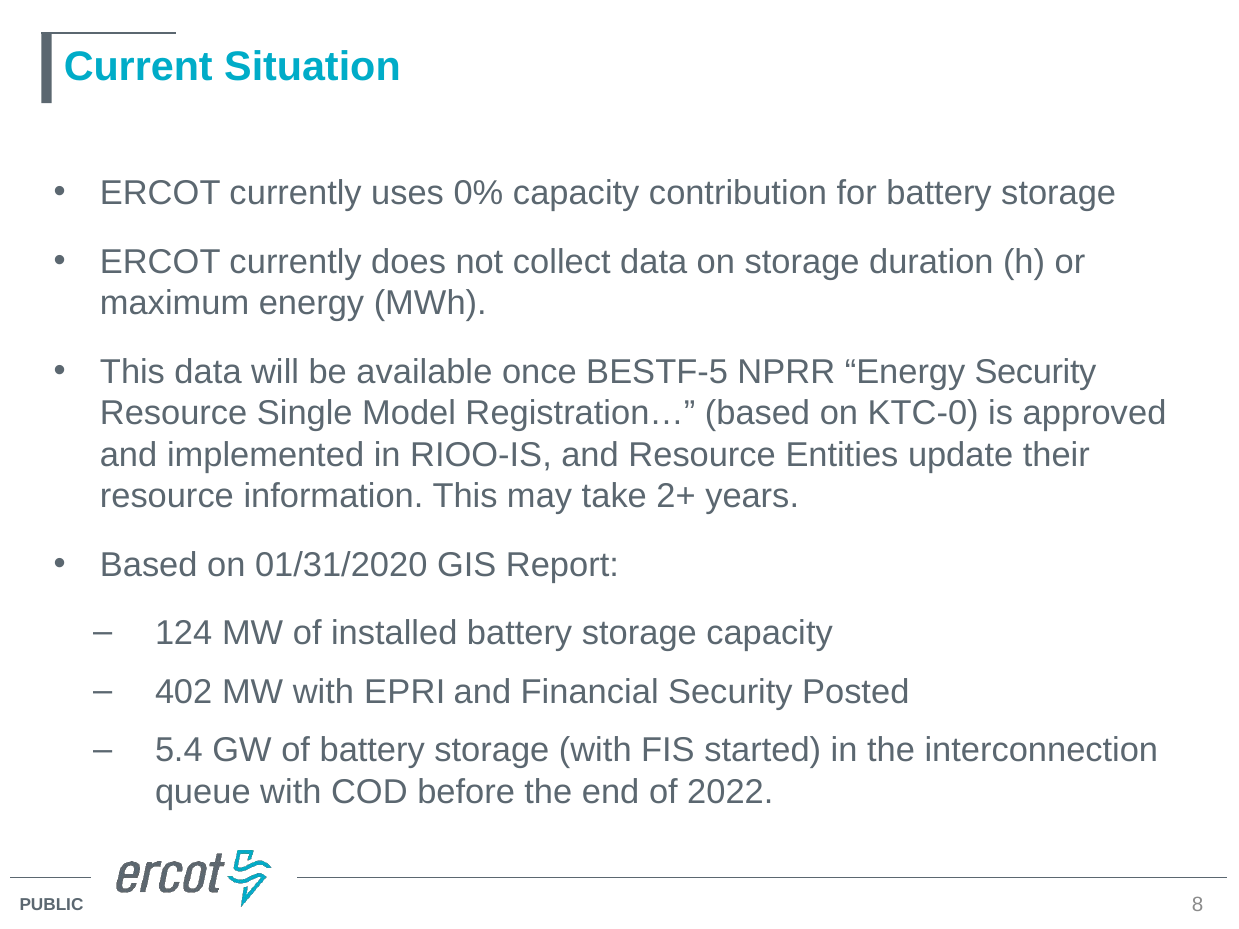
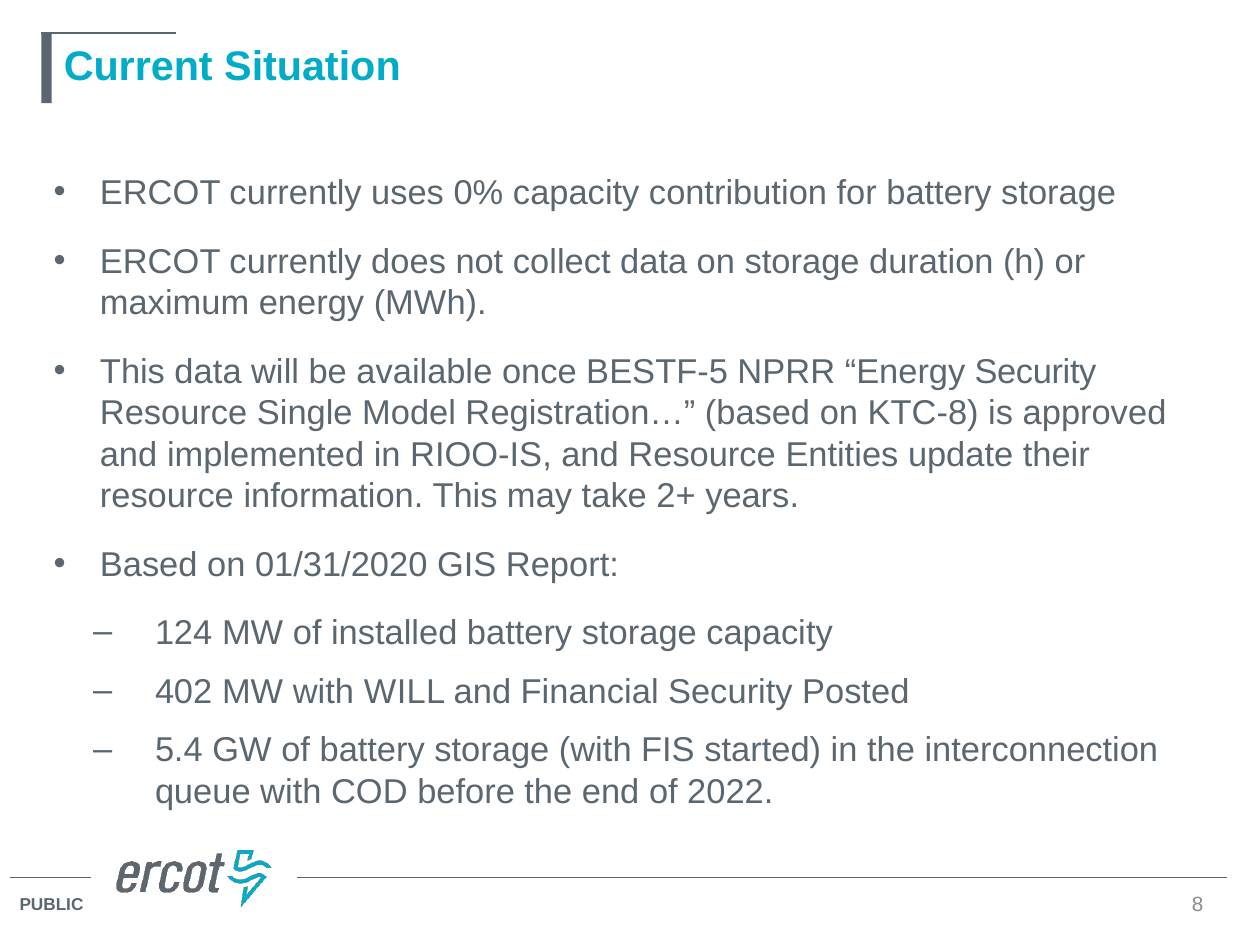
KTC-0: KTC-0 -> KTC-8 (923, 413)
with EPRI: EPRI -> WILL (405, 692)
